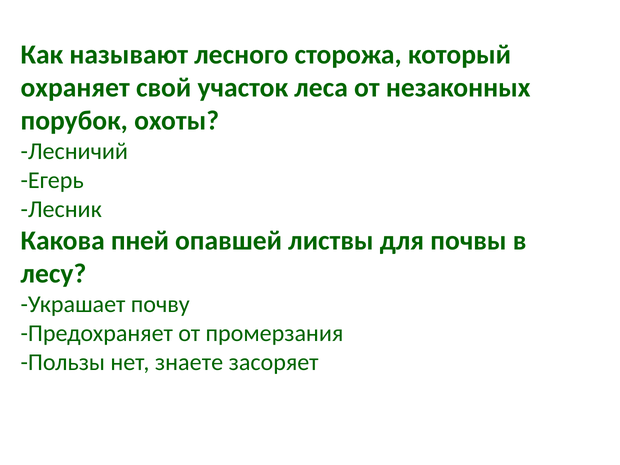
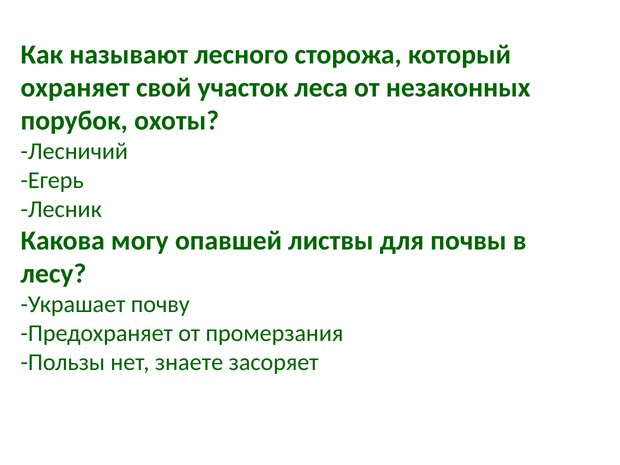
пней: пней -> могу (140, 241)
